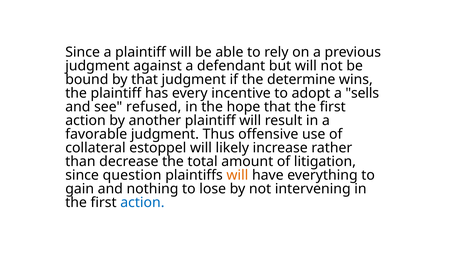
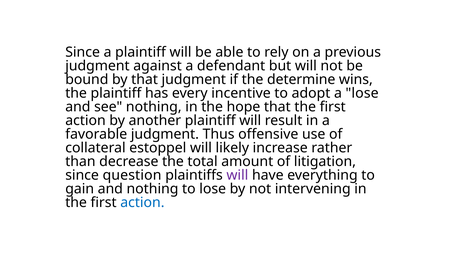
a sells: sells -> lose (362, 93)
see refused: refused -> nothing (154, 107)
will colour: orange -> purple (237, 175)
